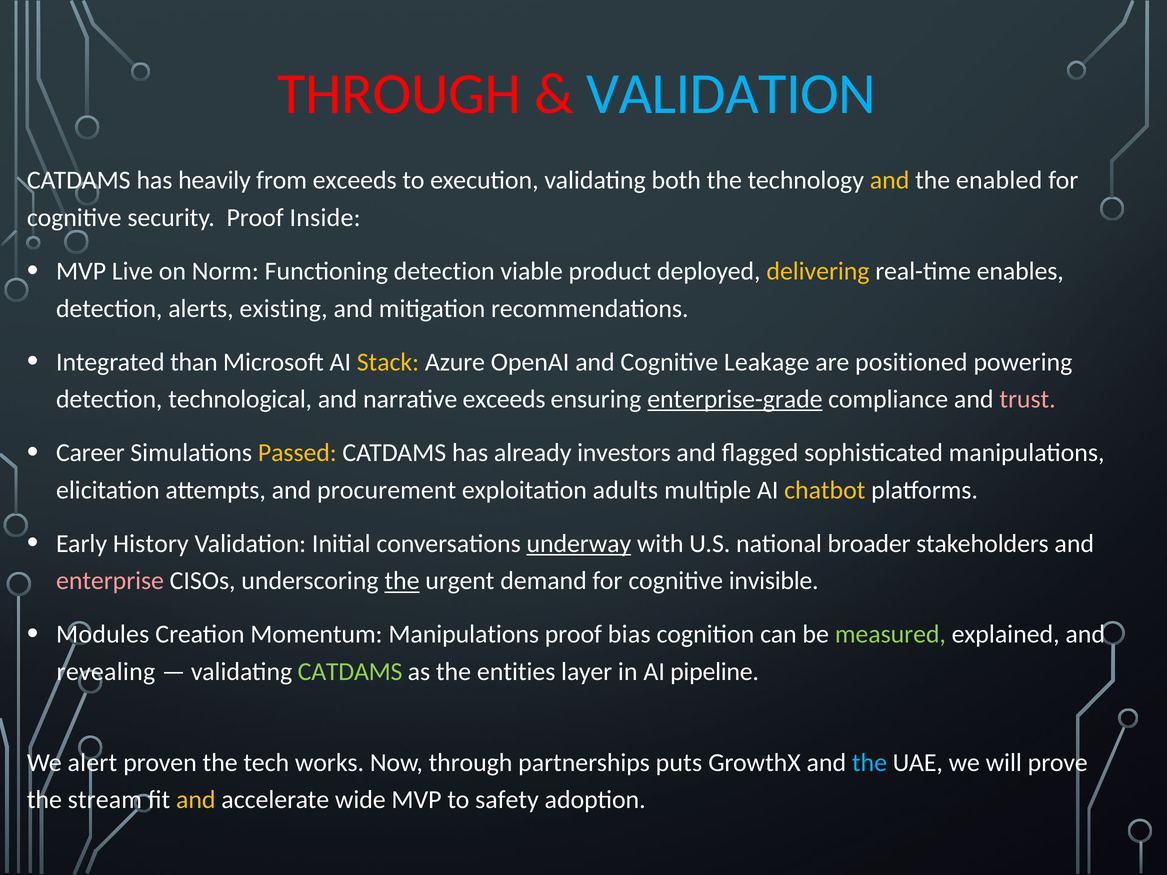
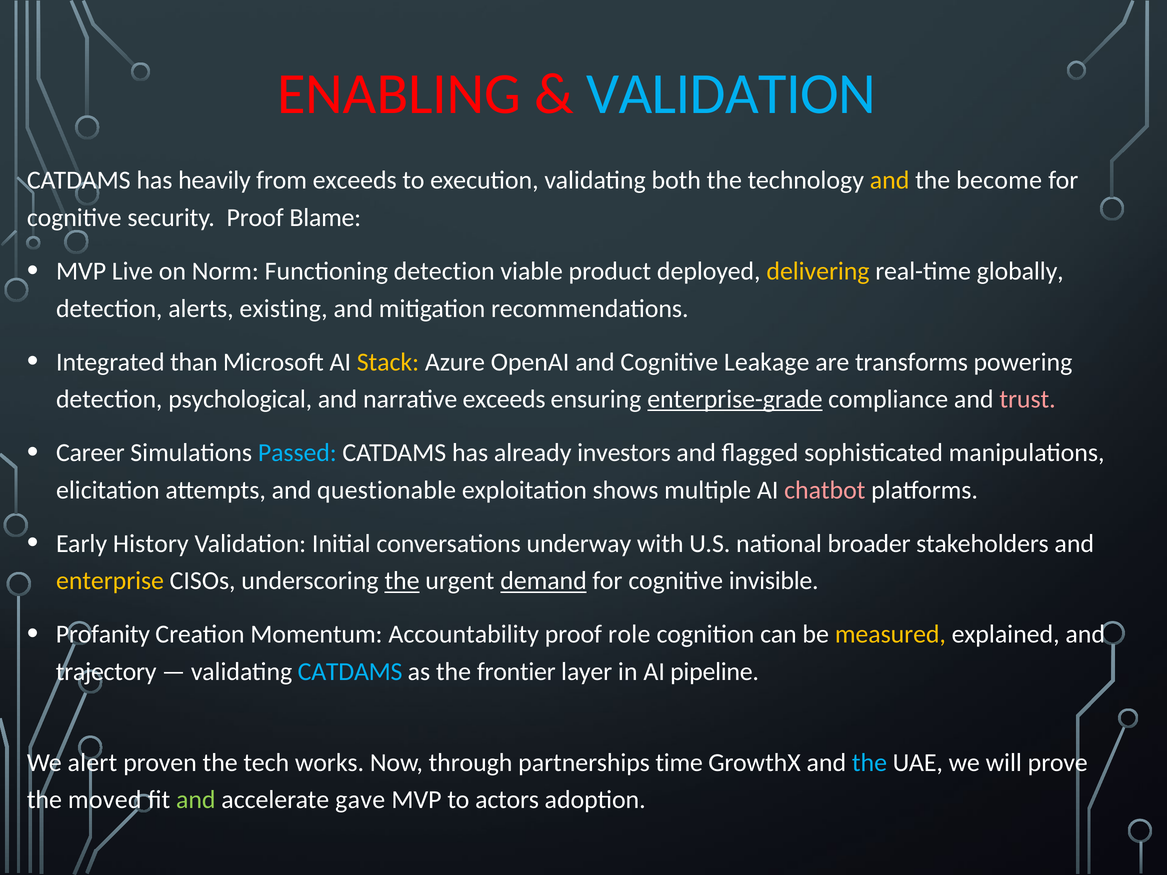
THROUGH: THROUGH -> ENABLING (399, 94)
enabled: enabled -> become (999, 180)
Inside: Inside -> Blame (325, 218)
enables: enables -> globally (1020, 271)
positioned: positioned -> transforms (911, 362)
technological: technological -> psychological (240, 399)
Passed colour: yellow -> light blue (297, 453)
procurement: procurement -> questionable (387, 490)
adults: adults -> shows (626, 490)
chatbot colour: yellow -> pink (825, 490)
underway underline: present -> none (579, 544)
enterprise colour: pink -> yellow (110, 581)
demand underline: none -> present (544, 581)
Modules: Modules -> Profanity (103, 635)
Momentum Manipulations: Manipulations -> Accountability (464, 635)
bias: bias -> role (629, 635)
measured colour: light green -> yellow (890, 635)
revealing: revealing -> trajectory (106, 672)
CATDAMS colour: light green -> light blue (350, 672)
entities: entities -> frontier (516, 672)
puts: puts -> time (679, 763)
stream: stream -> moved (105, 800)
and colour: yellow -> light green (196, 800)
wide: wide -> gave (360, 800)
safety: safety -> actors (507, 800)
